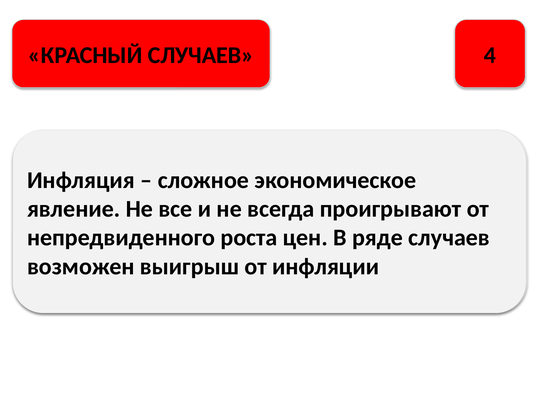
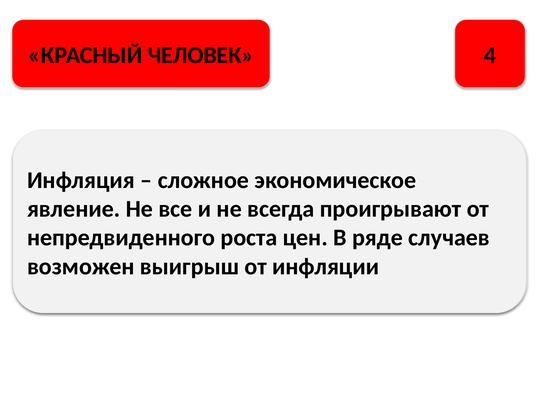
КРАСНЫЙ СЛУЧАЕВ: СЛУЧАЕВ -> ЧЕЛОВЕК (201, 55)
